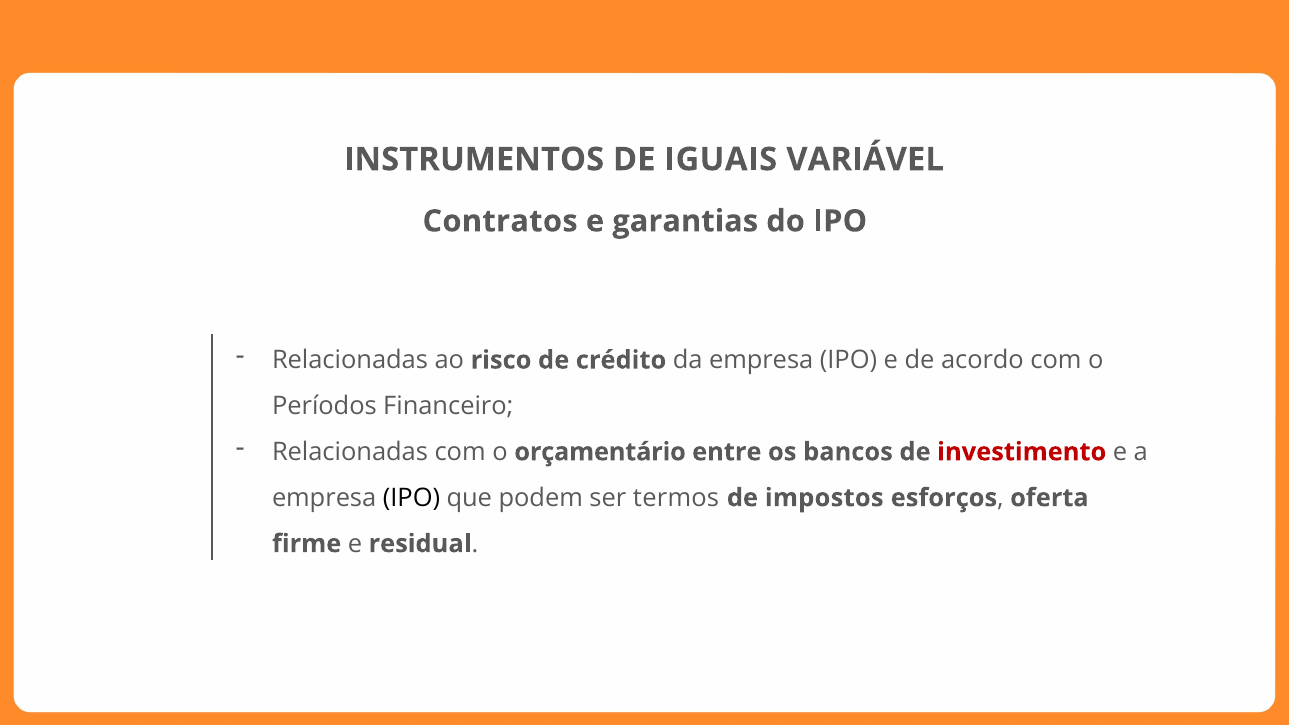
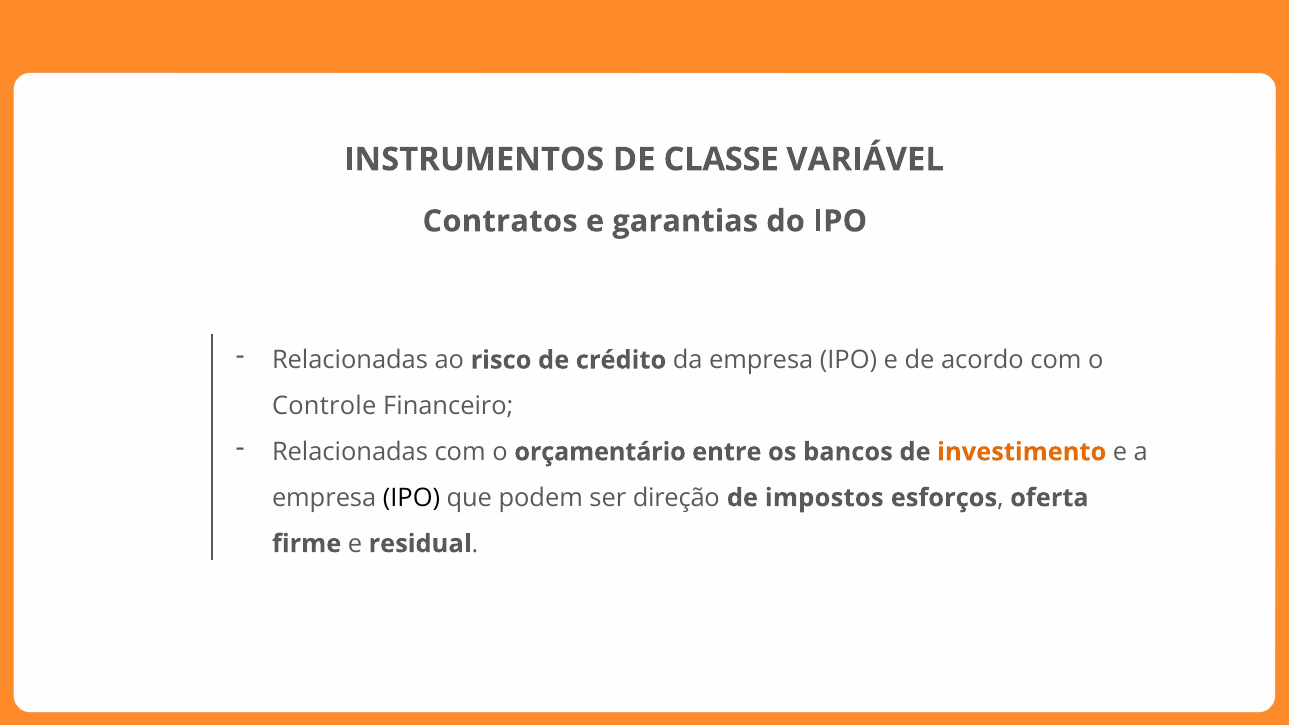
IGUAIS: IGUAIS -> CLASSE (721, 159)
Períodos: Períodos -> Controle (324, 406)
investimento colour: red -> orange (1022, 452)
termos: termos -> direção (676, 498)
